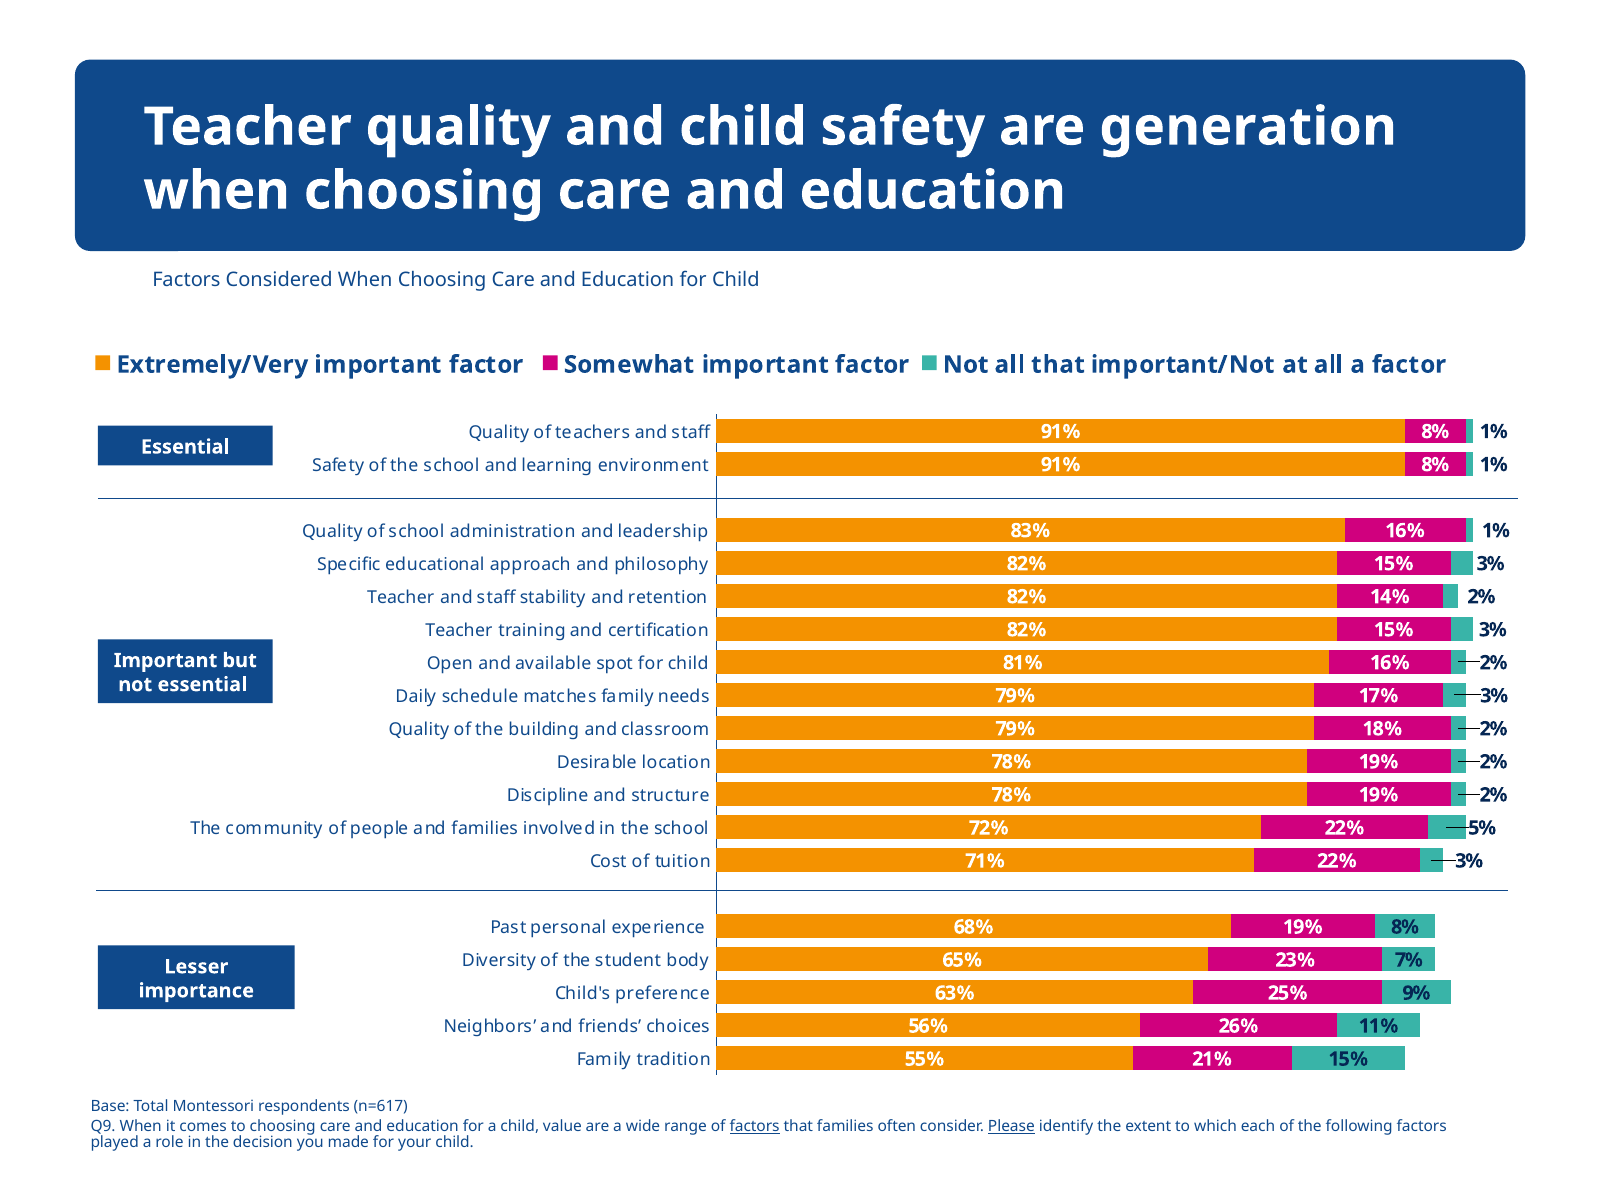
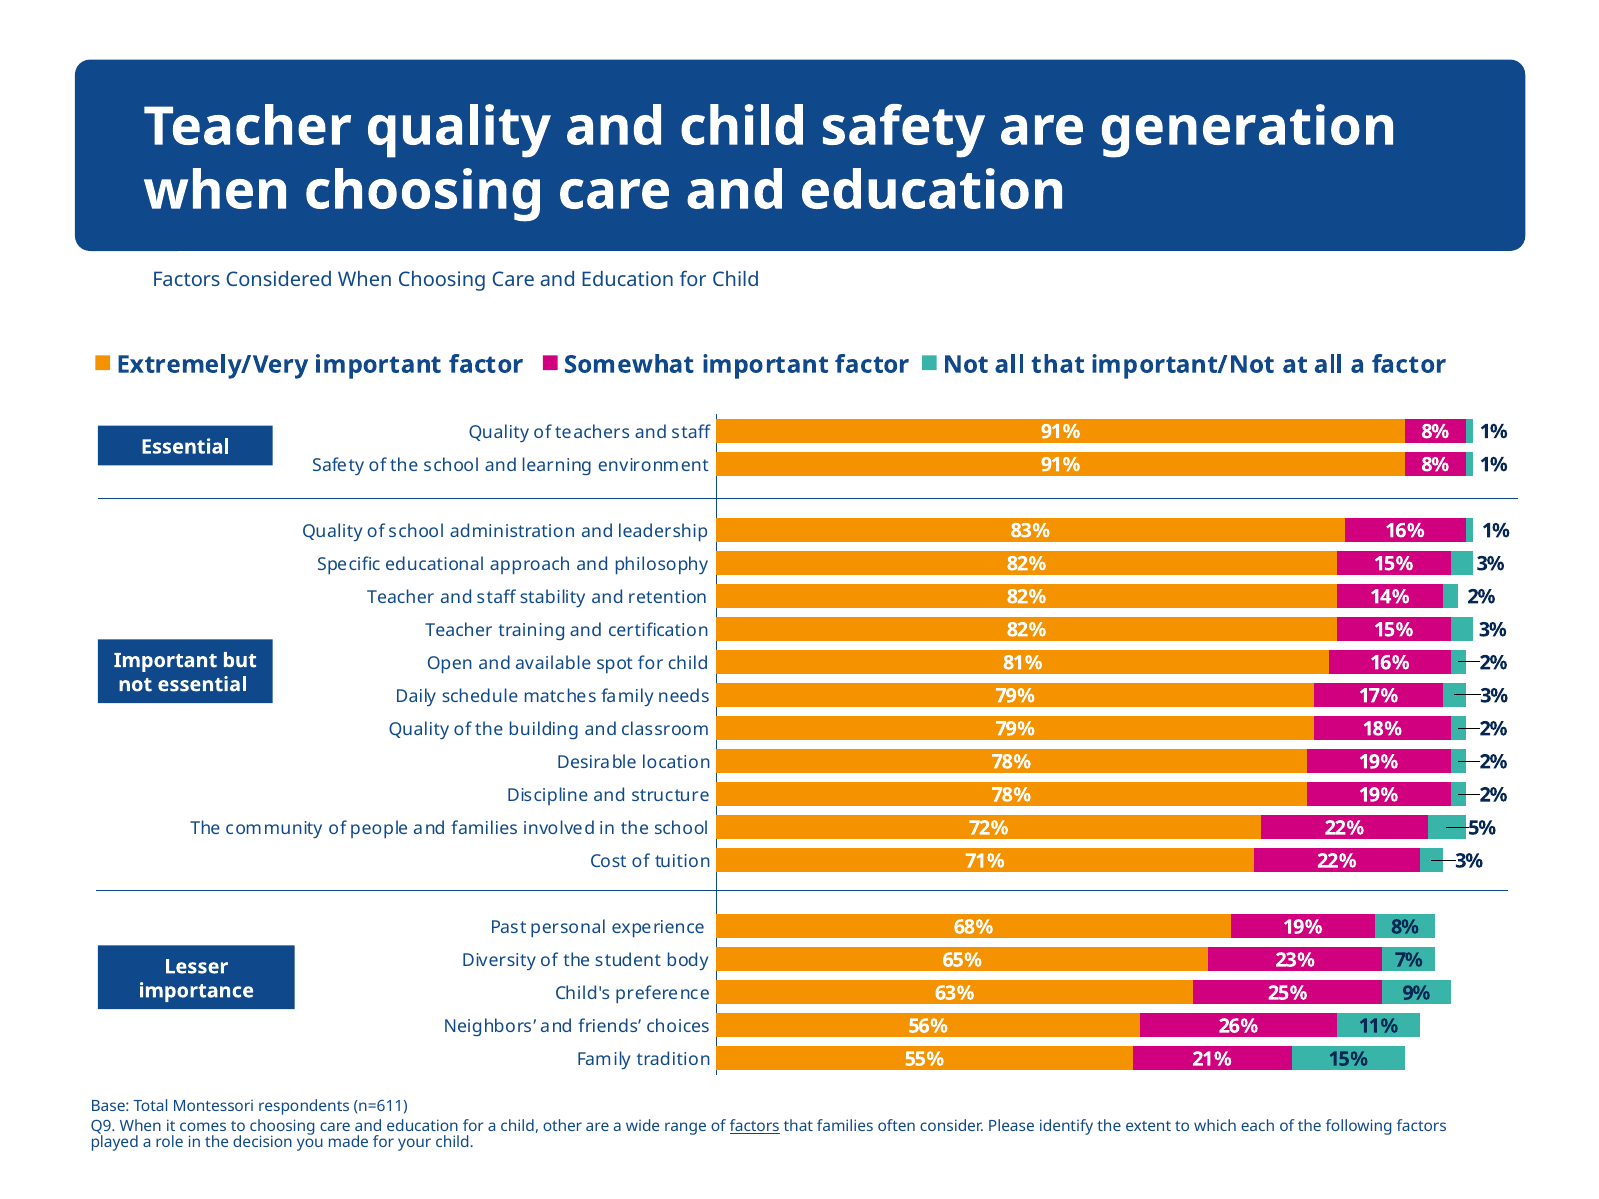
n=617: n=617 -> n=611 (381, 1107)
value: value -> other (563, 1127)
Please underline: present -> none (1011, 1127)
